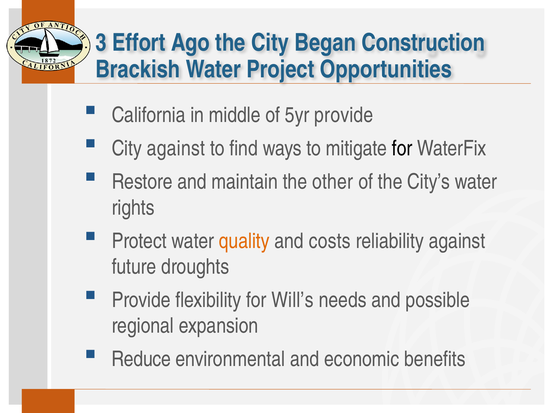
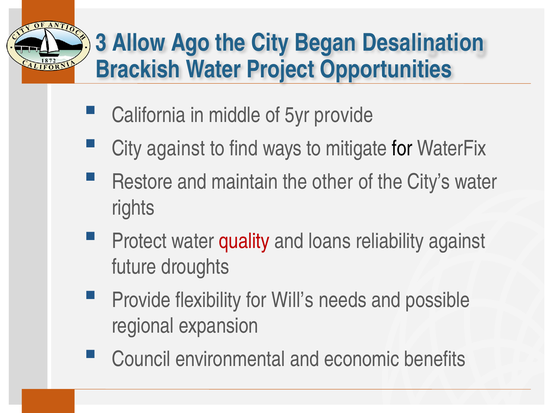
Effort: Effort -> Allow (139, 43)
Construction: Construction -> Desalination (423, 43)
quality colour: orange -> red (244, 241)
costs: costs -> loans (330, 241)
Reduce: Reduce -> Council (141, 359)
